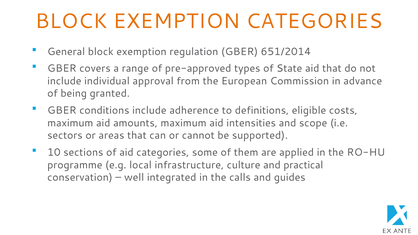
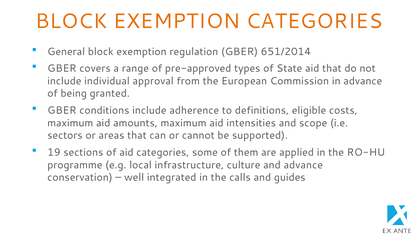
10: 10 -> 19 (54, 152)
and practical: practical -> advance (303, 165)
